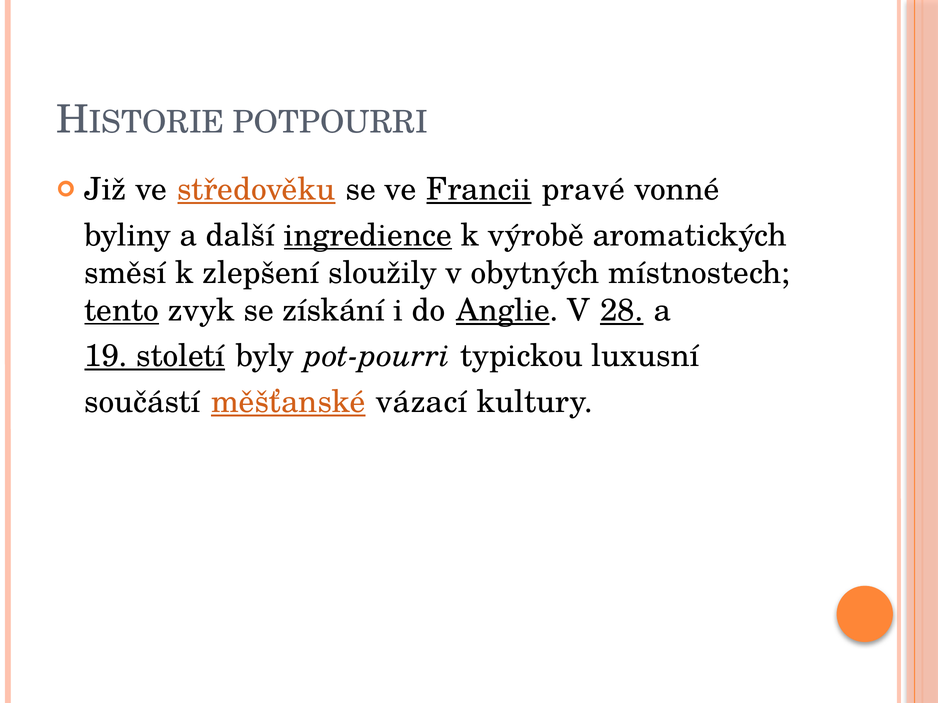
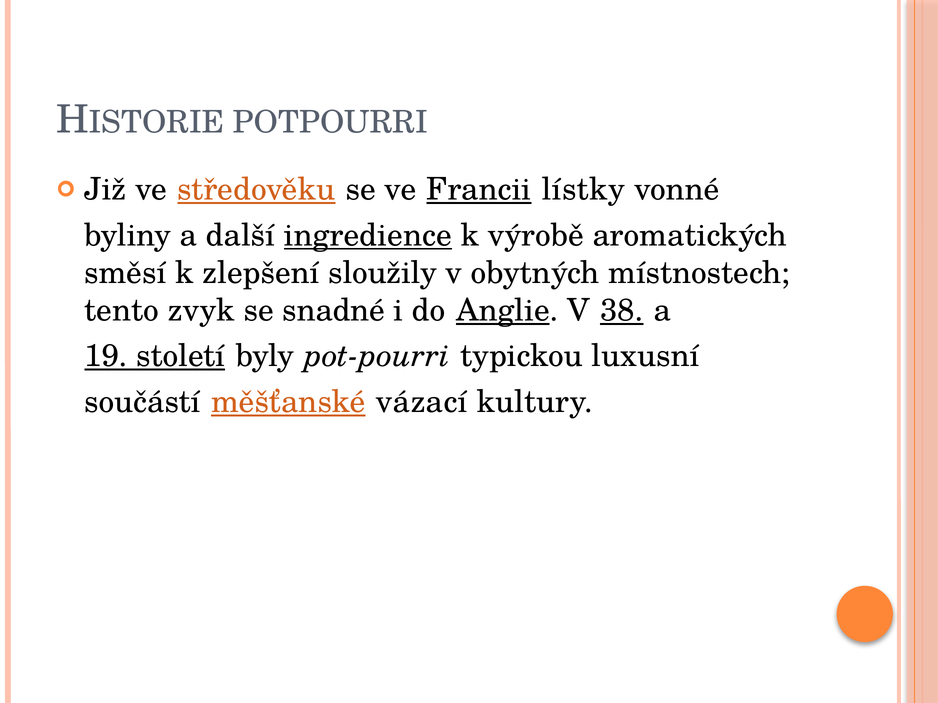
pravé: pravé -> lístky (583, 190)
tento underline: present -> none (122, 311)
získání: získání -> snadné (334, 311)
28: 28 -> 38 (622, 311)
